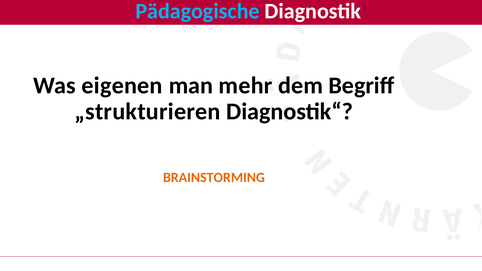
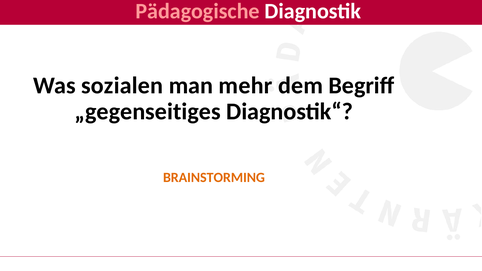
Pädagogische colour: light blue -> pink (198, 11)
eigenen: eigenen -> sozialen (122, 85)
„strukturieren: „strukturieren -> „gegenseitiges (148, 112)
